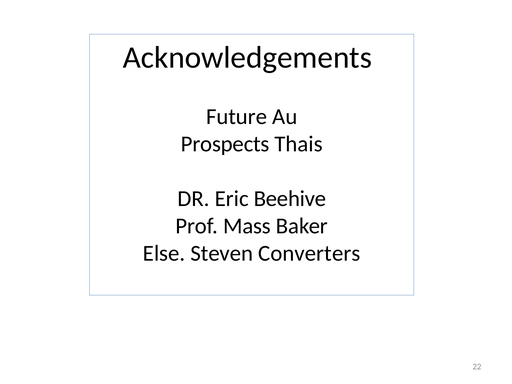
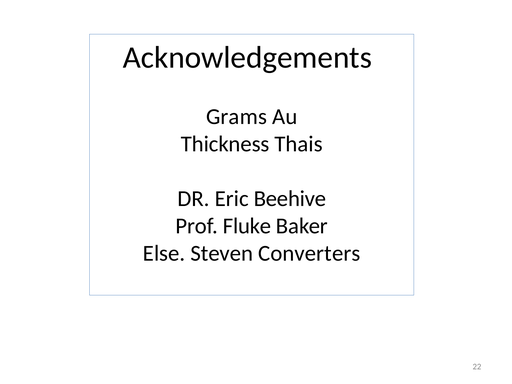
Future: Future -> Grams (236, 117)
Prospects: Prospects -> Thickness (225, 144)
Mass: Mass -> Fluke (247, 226)
